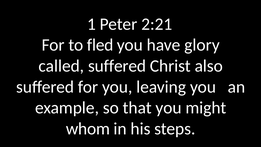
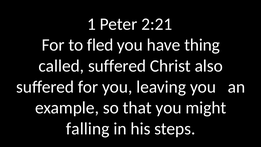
glory: glory -> thing (202, 45)
whom: whom -> falling (88, 129)
